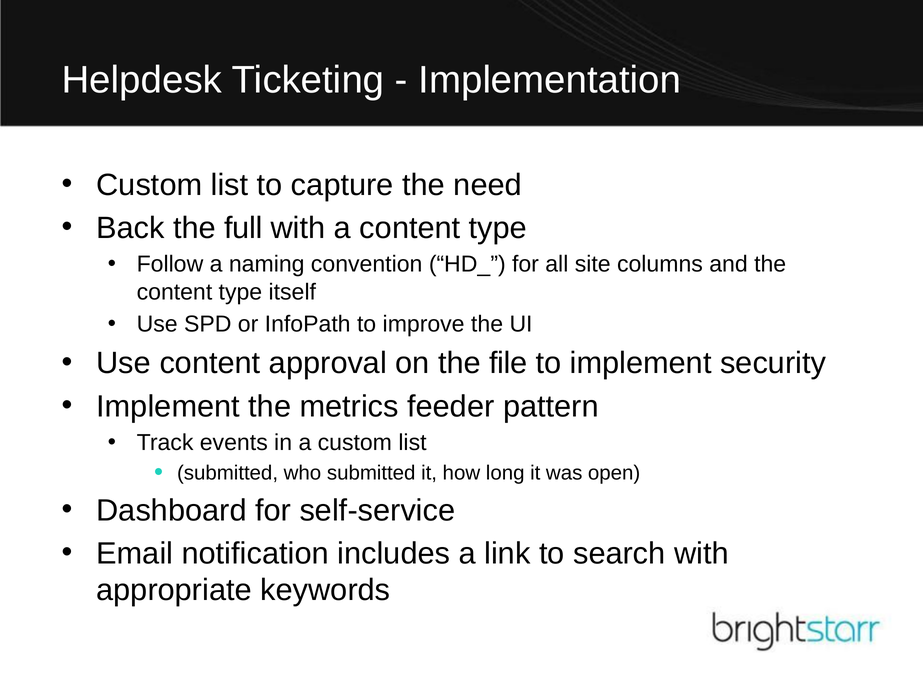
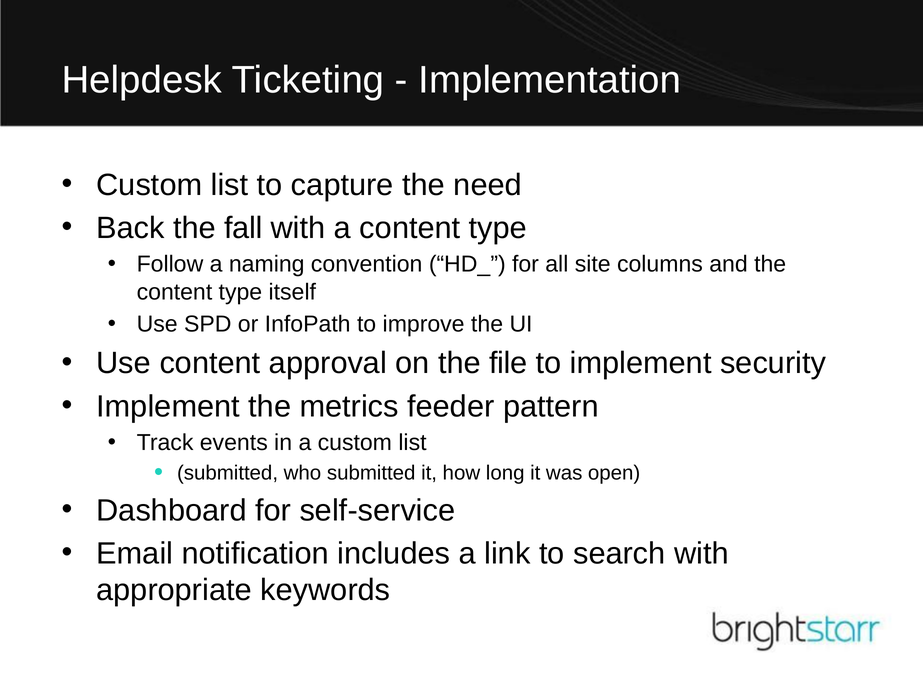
full: full -> fall (243, 228)
